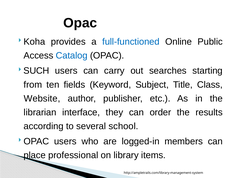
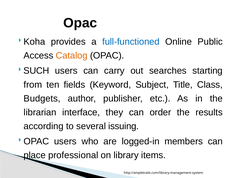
Catalog colour: blue -> orange (72, 56)
Website: Website -> Budgets (42, 98)
school: school -> issuing (124, 126)
